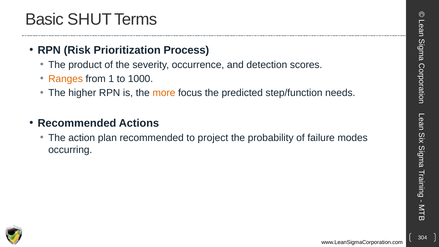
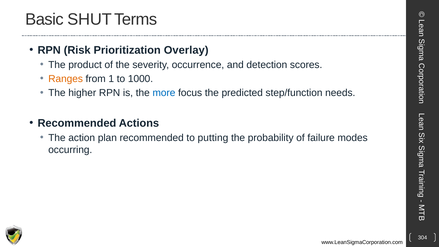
Process: Process -> Overlay (186, 50)
more colour: orange -> blue (164, 93)
project: project -> putting (213, 138)
